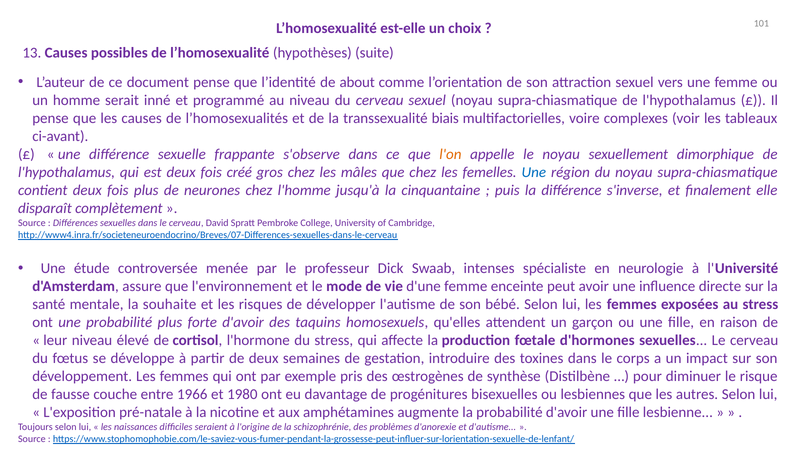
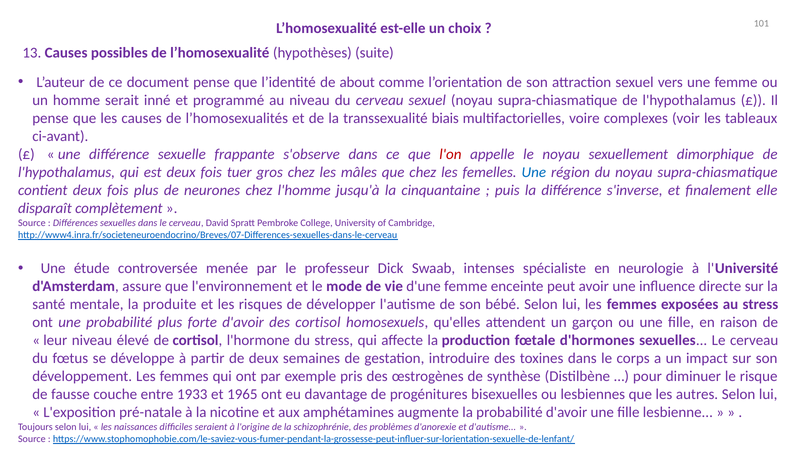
l'on colour: orange -> red (450, 154)
créé: créé -> tuer (239, 172)
souhaite: souhaite -> produite (170, 304)
des taquins: taquins -> cortisol (318, 322)
1966: 1966 -> 1933 (192, 394)
1980: 1980 -> 1965 (242, 394)
